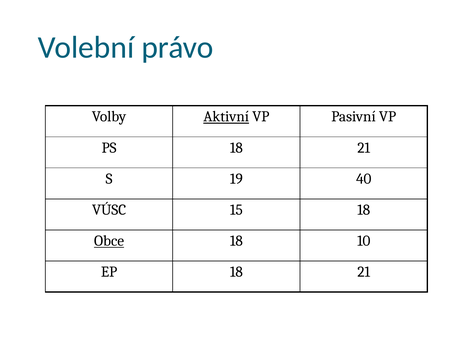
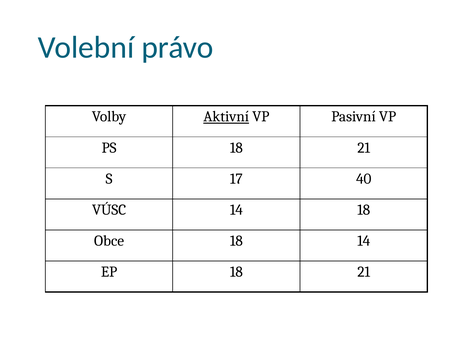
19: 19 -> 17 (236, 179)
VÚSC 15: 15 -> 14 (236, 210)
Obce underline: present -> none (109, 241)
18 10: 10 -> 14 (364, 241)
